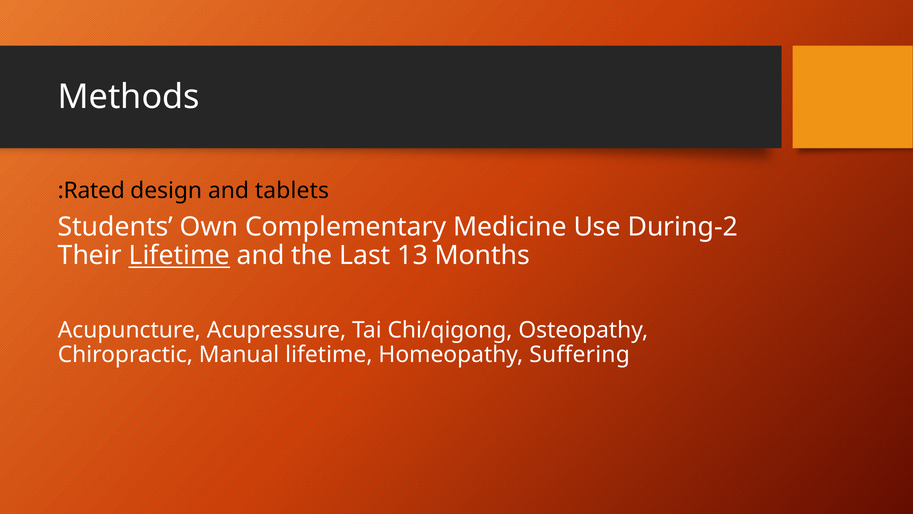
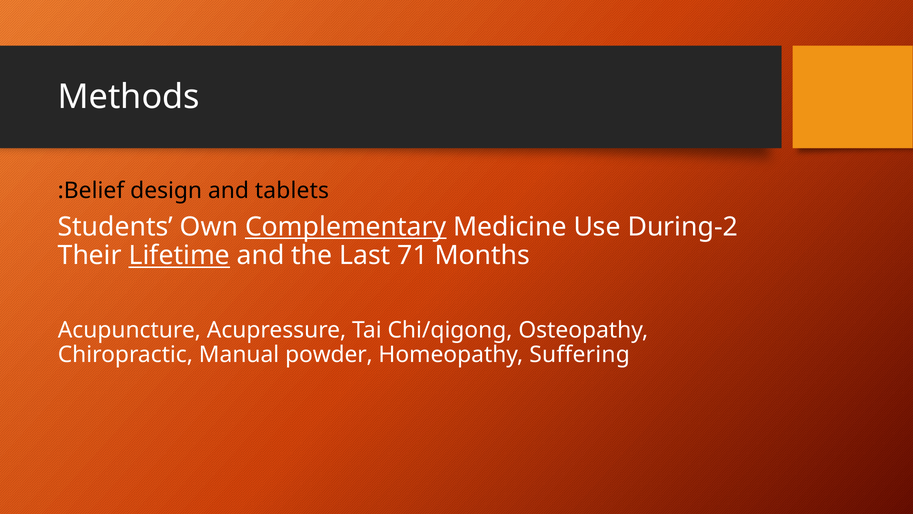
Rated: Rated -> Belief (94, 191)
Complementary underline: none -> present (346, 227)
13: 13 -> 71 (413, 255)
Manual lifetime: lifetime -> powder (329, 355)
